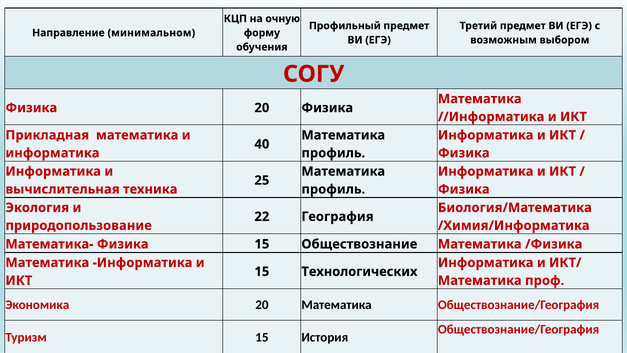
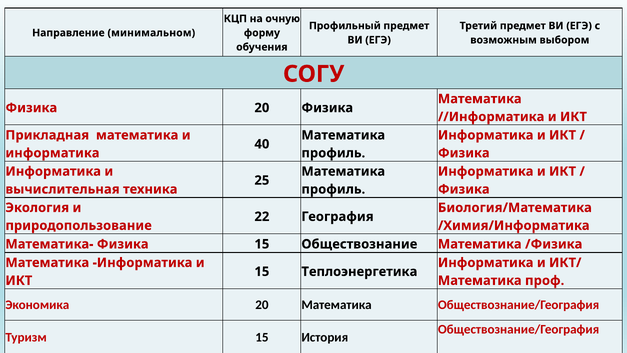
Технологических: Технологических -> Теплоэнергетика (359, 271)
